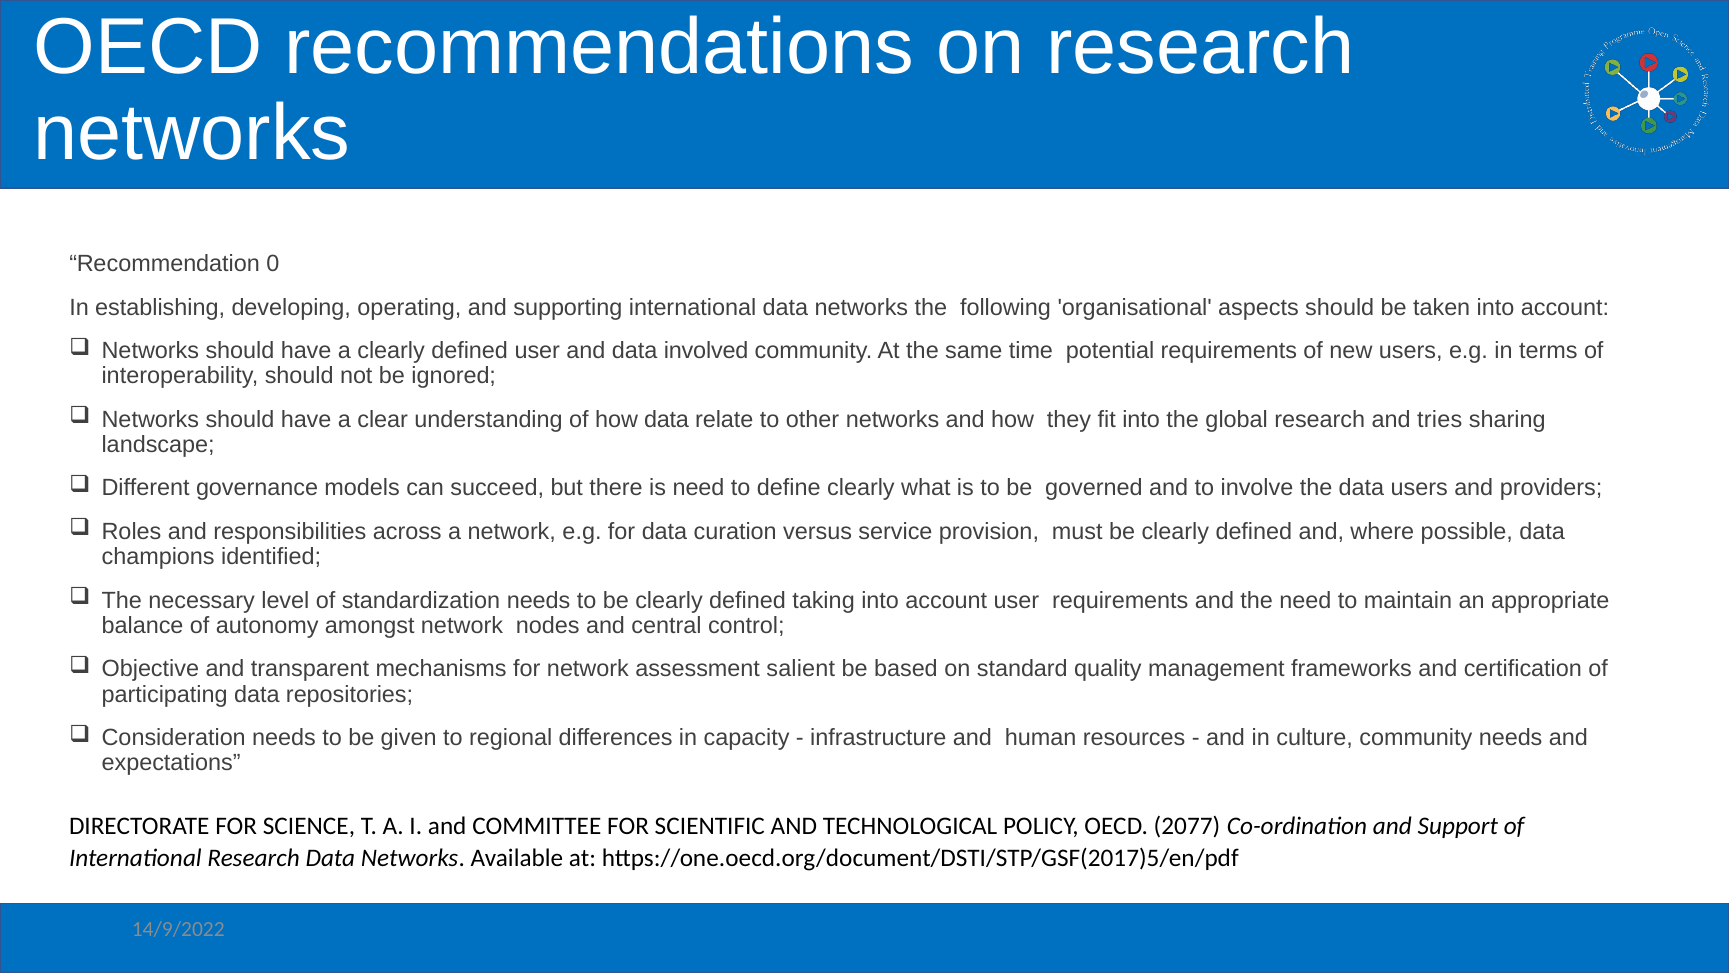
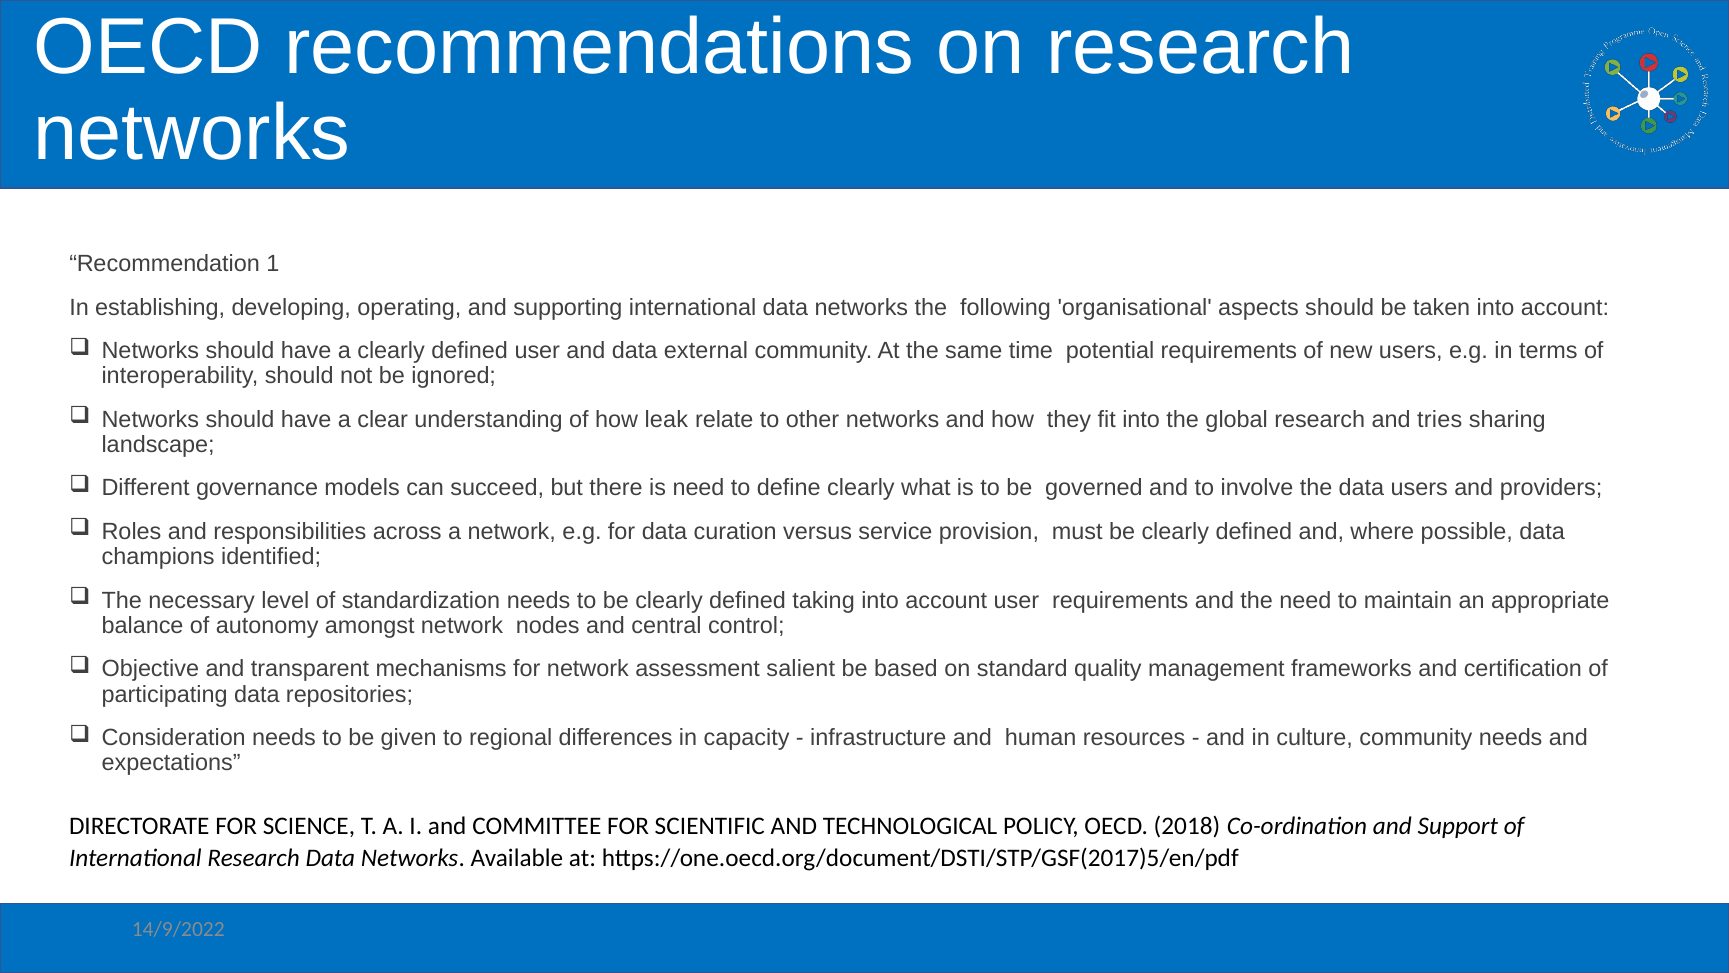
0: 0 -> 1 (273, 264)
involved: involved -> external (706, 351)
how data: data -> leak (666, 419)
2077: 2077 -> 2018 (1187, 825)
